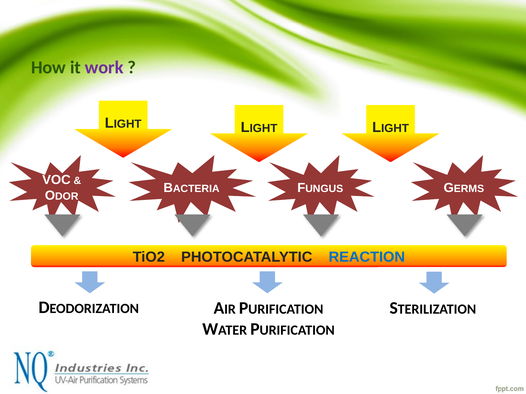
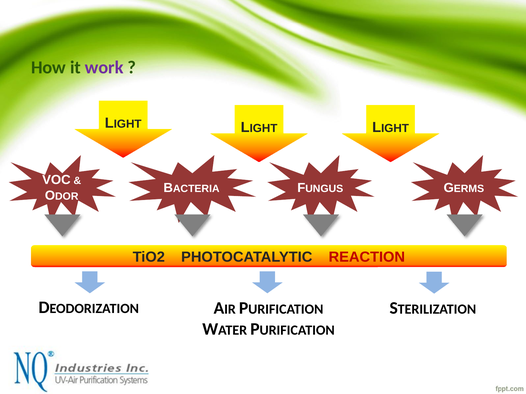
REACTION colour: blue -> red (367, 257)
